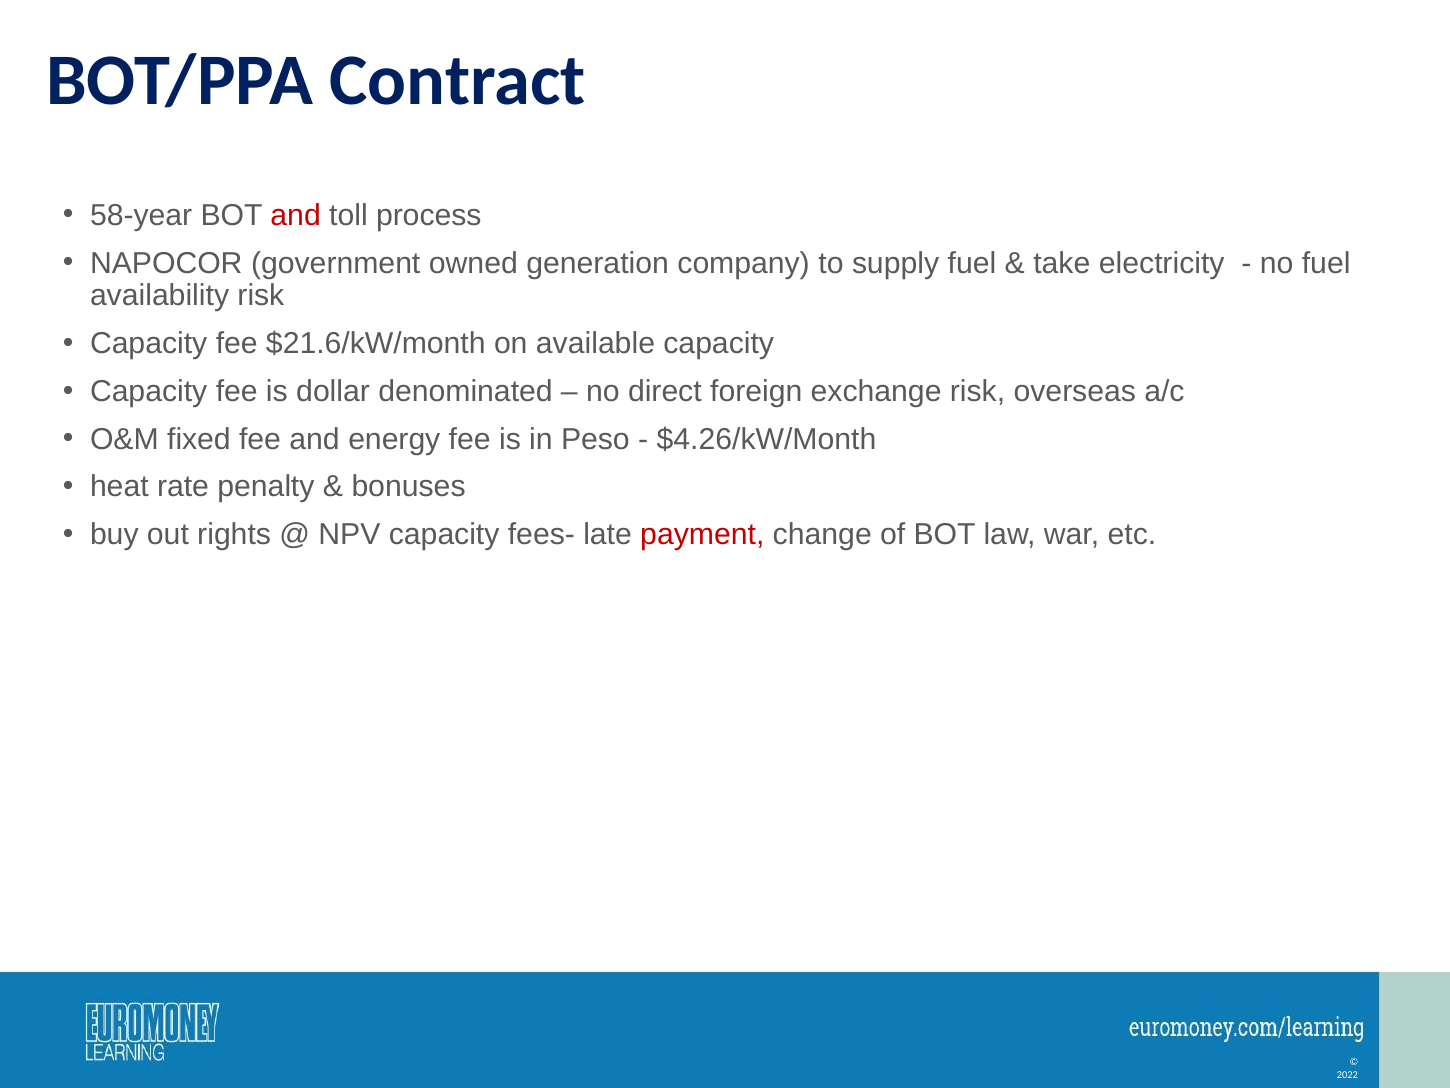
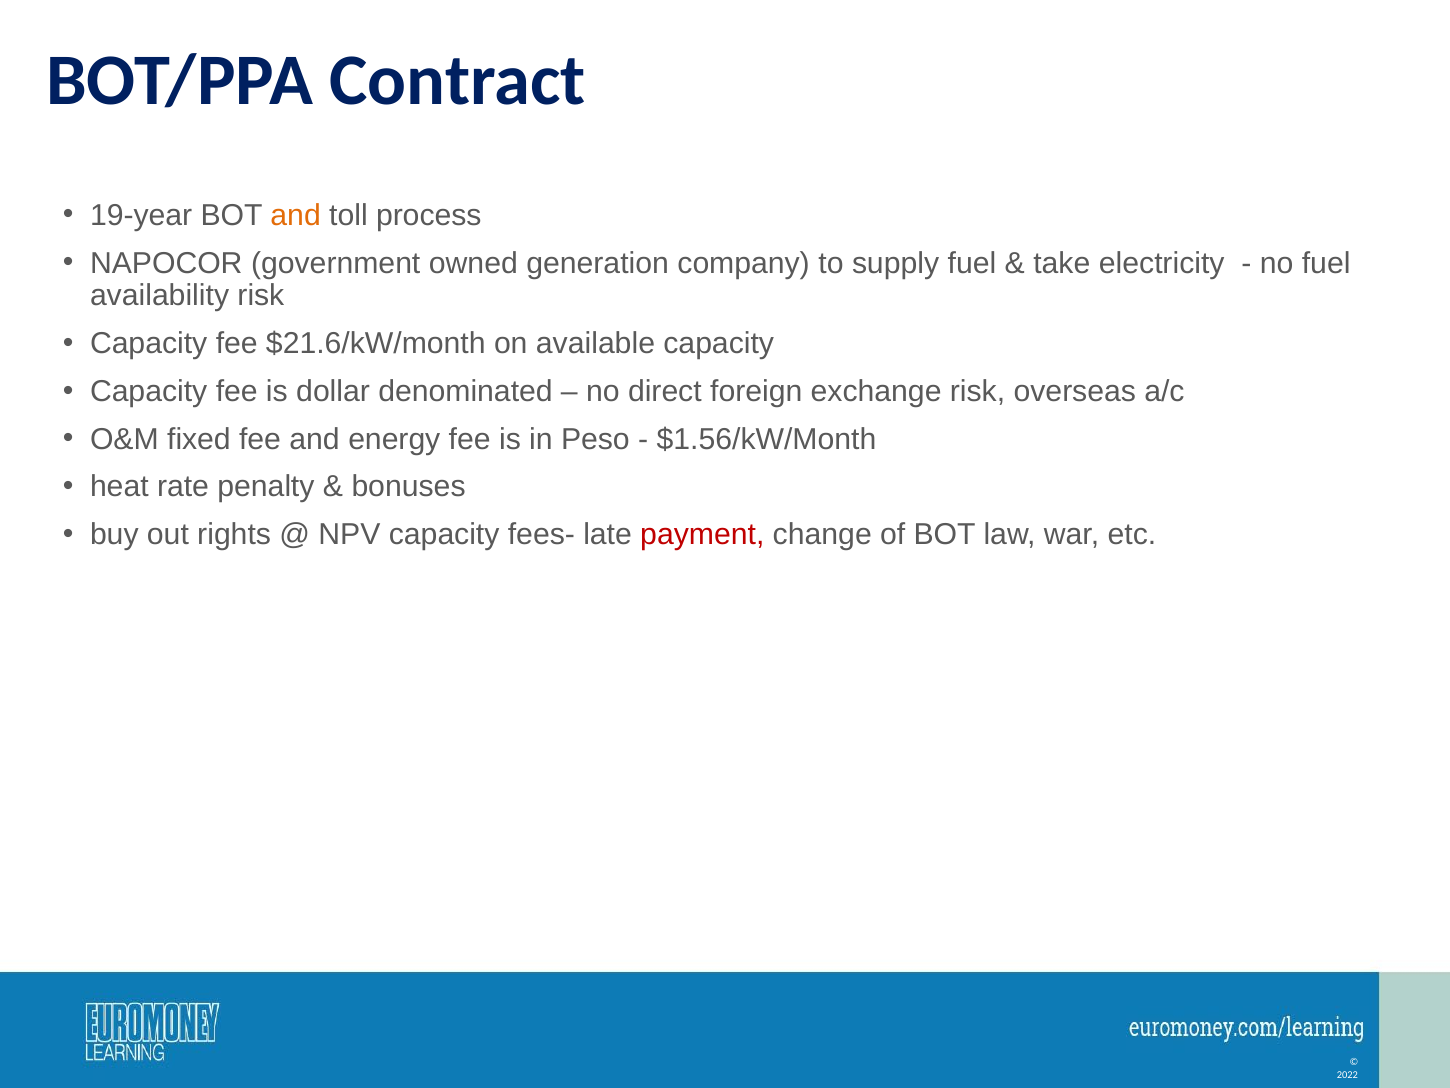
58-year: 58-year -> 19-year (141, 215)
and colour: red -> orange (296, 215)
$4.26/kW/Month: $4.26/kW/Month -> $1.56/kW/Month (766, 439)
